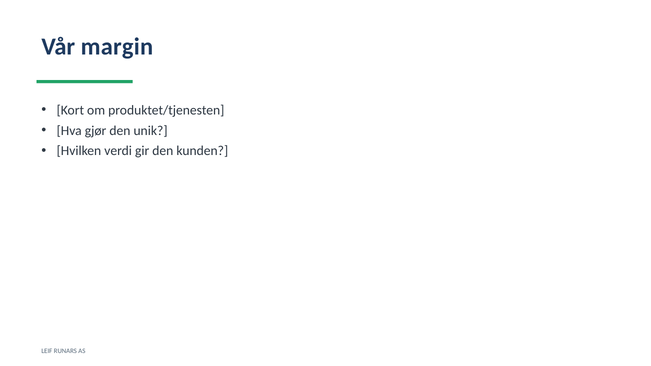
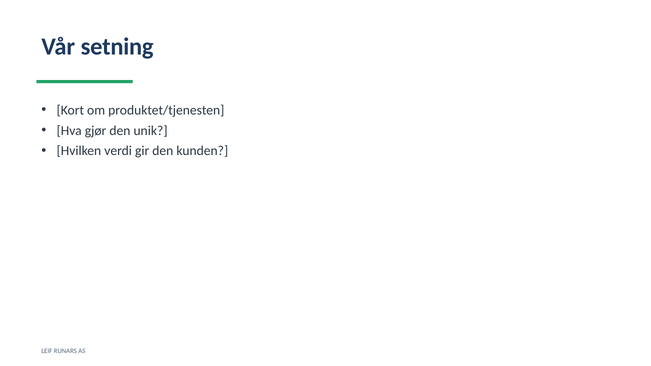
margin: margin -> setning (117, 46)
